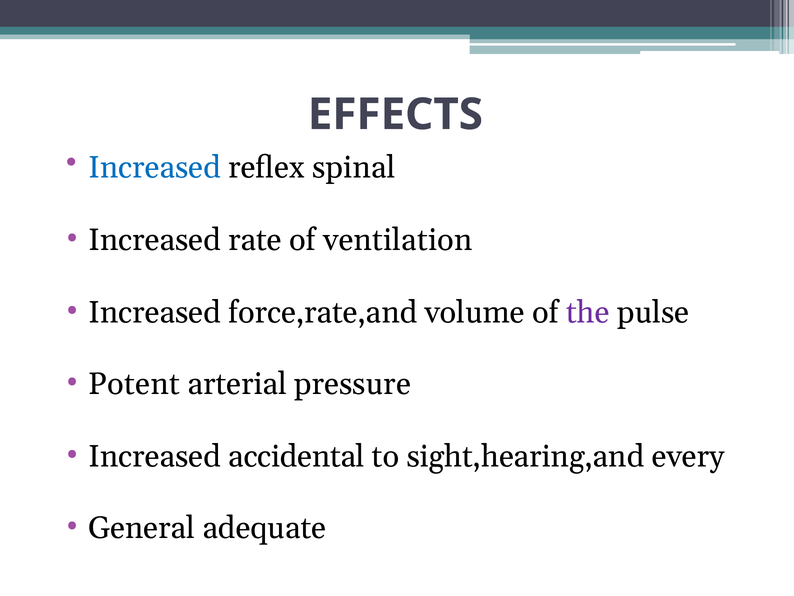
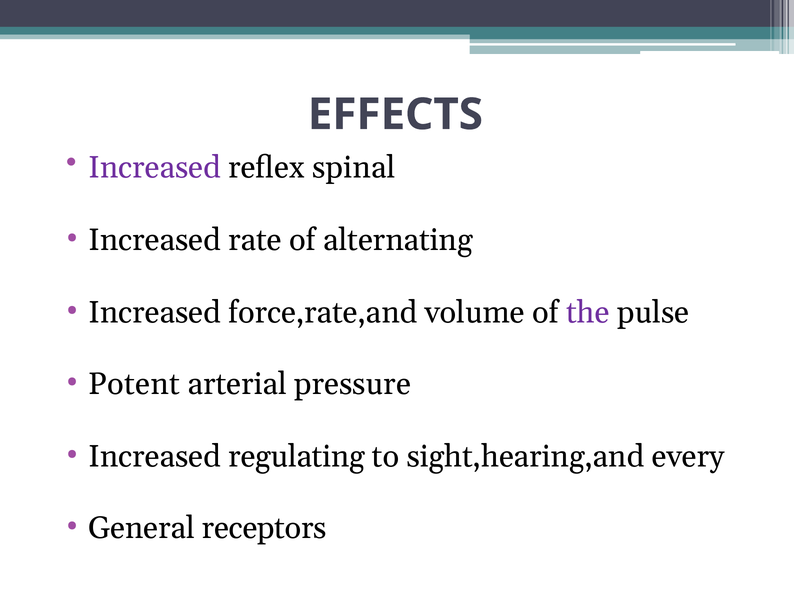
Increased colour: blue -> purple (155, 167)
ventilation: ventilation -> alternating (398, 240)
accidental: accidental -> regulating (296, 456)
adequate: adequate -> receptors (264, 527)
